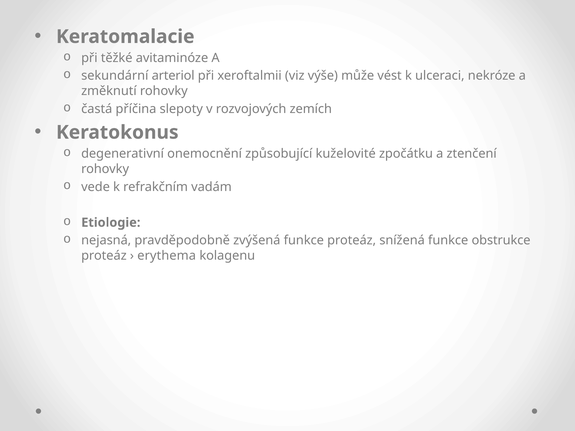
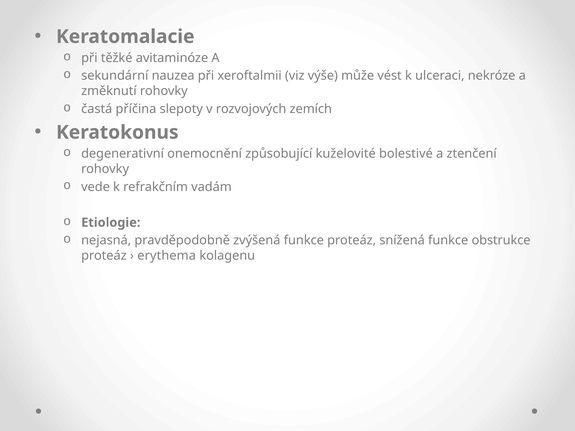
arteriol: arteriol -> nauzea (173, 76)
zpočátku: zpočátku -> bolestivé (406, 154)
